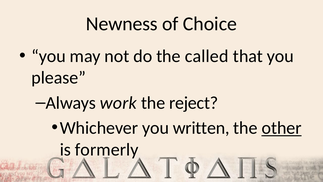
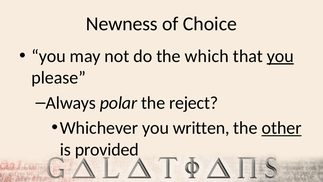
called: called -> which (207, 56)
you underline: none -> present (280, 56)
work: work -> polar (119, 103)
formerly: formerly -> provided (107, 149)
